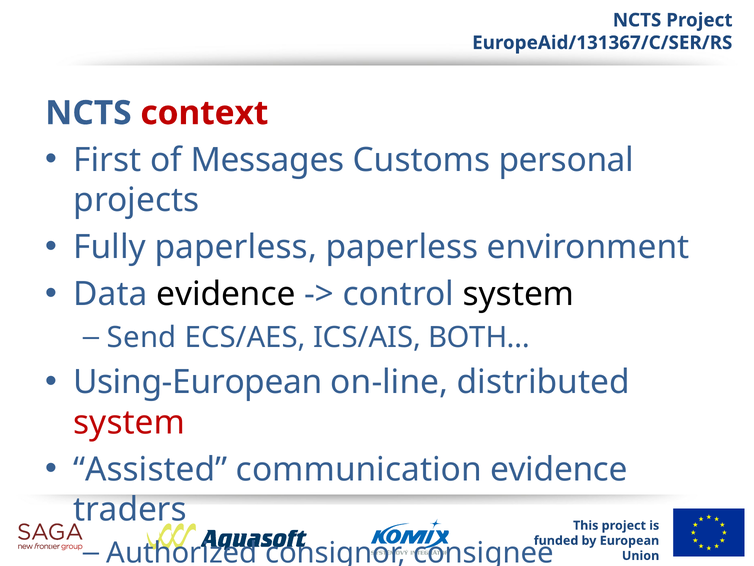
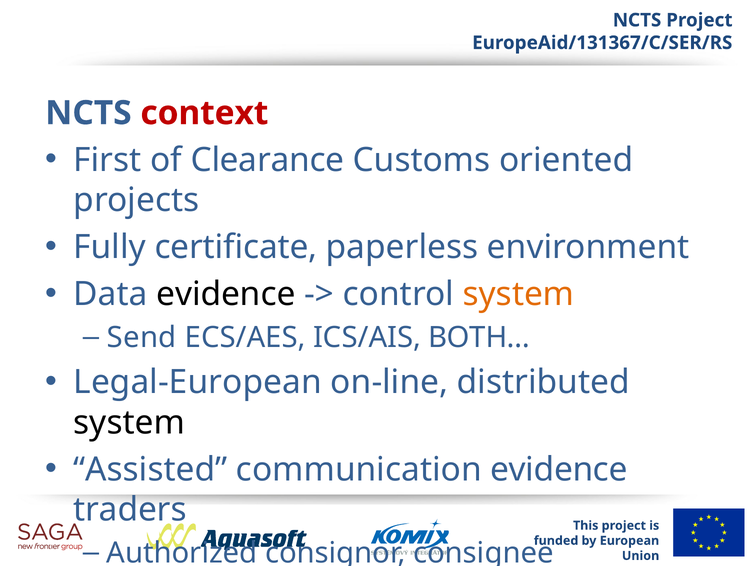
Messages: Messages -> Clearance (267, 160)
personal: personal -> oriented (566, 160)
Fully paperless: paperless -> certificate (236, 247)
system colour: black -> orange (519, 294)
Using-European: Using-European -> Legal-European (198, 382)
system colour: red -> black (129, 422)
